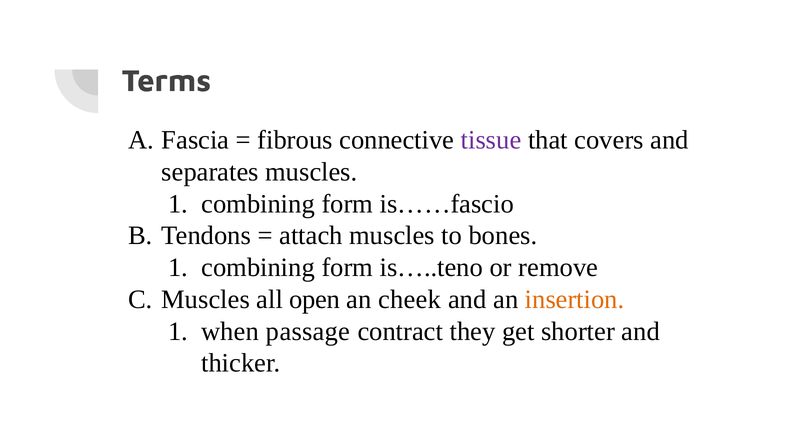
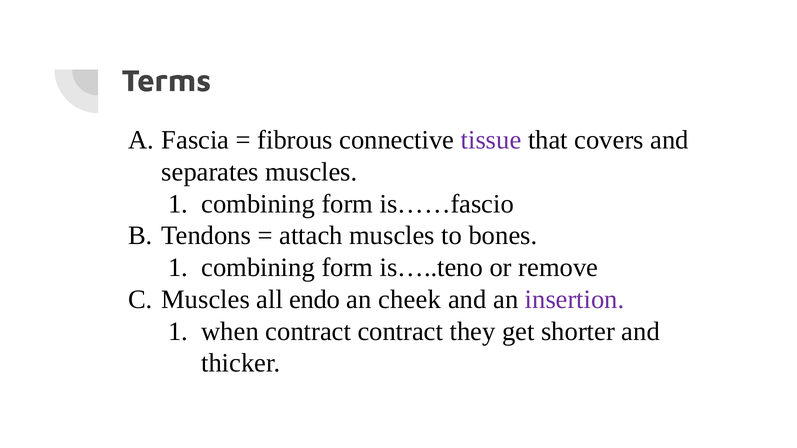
open: open -> endo (315, 300)
insertion colour: orange -> purple (575, 300)
when passage: passage -> contract (308, 331)
